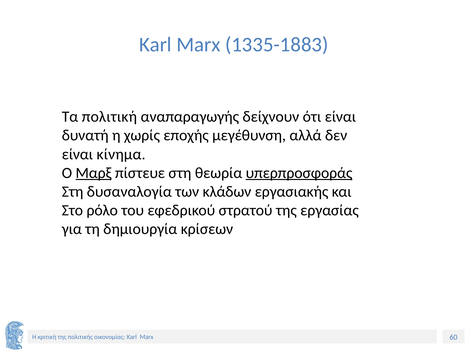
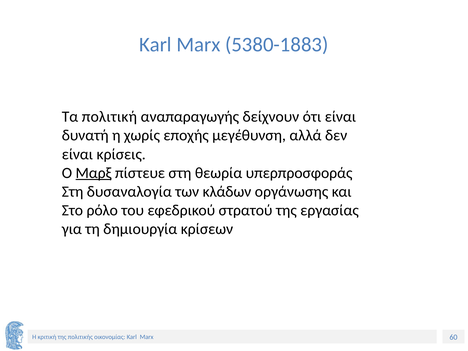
1335-1883: 1335-1883 -> 5380-1883 (277, 45)
κίνημα: κίνημα -> κρίσεις (121, 154)
υπερπροσφοράς underline: present -> none (299, 173)
εργασιακής: εργασιακής -> οργάνωσης (292, 192)
